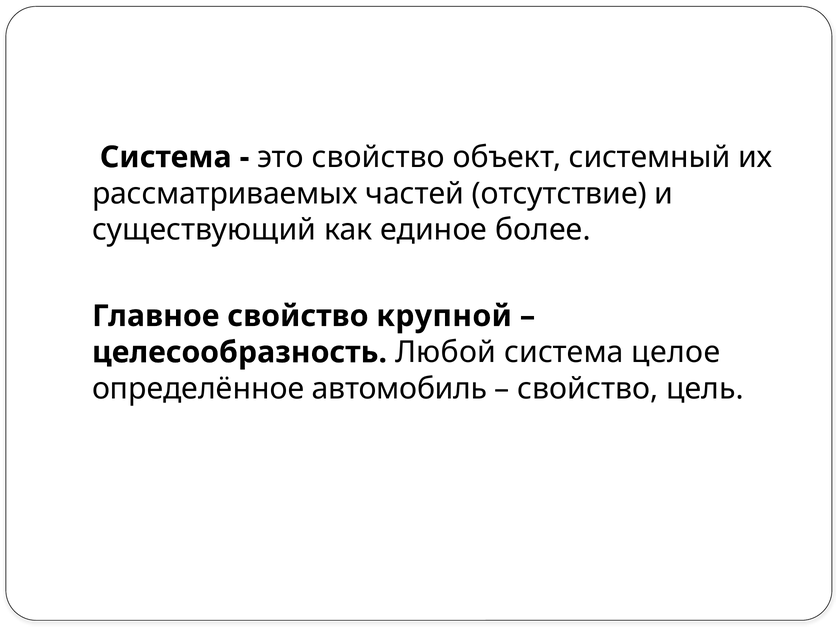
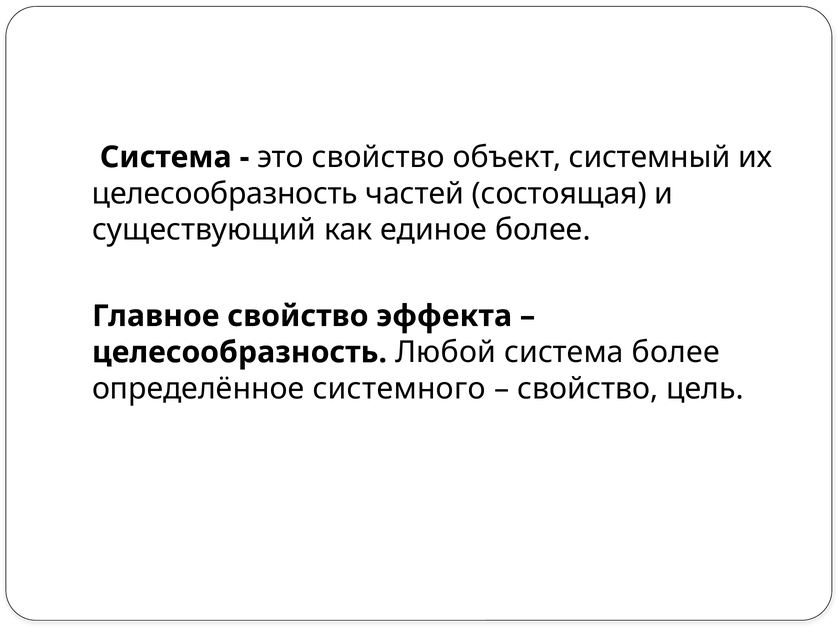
рассматриваемых: рассматриваемых -> целесообразность (225, 193)
отсутствие: отсутствие -> состоящая (559, 193)
крупной: крупной -> эффекта (444, 316)
система целое: целое -> более (676, 352)
автомобиль: автомобиль -> системного (399, 388)
